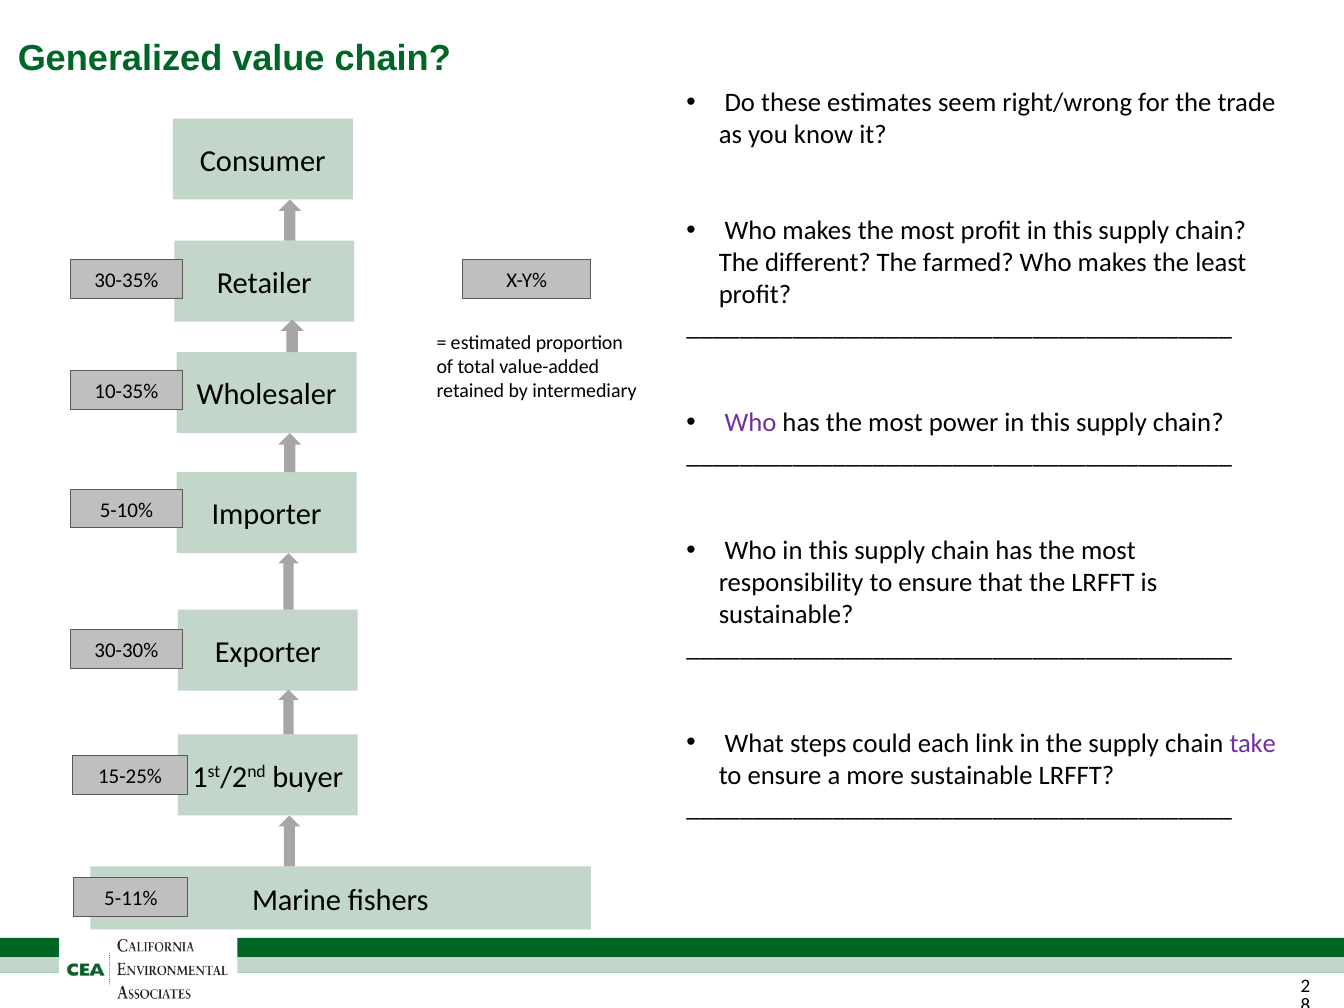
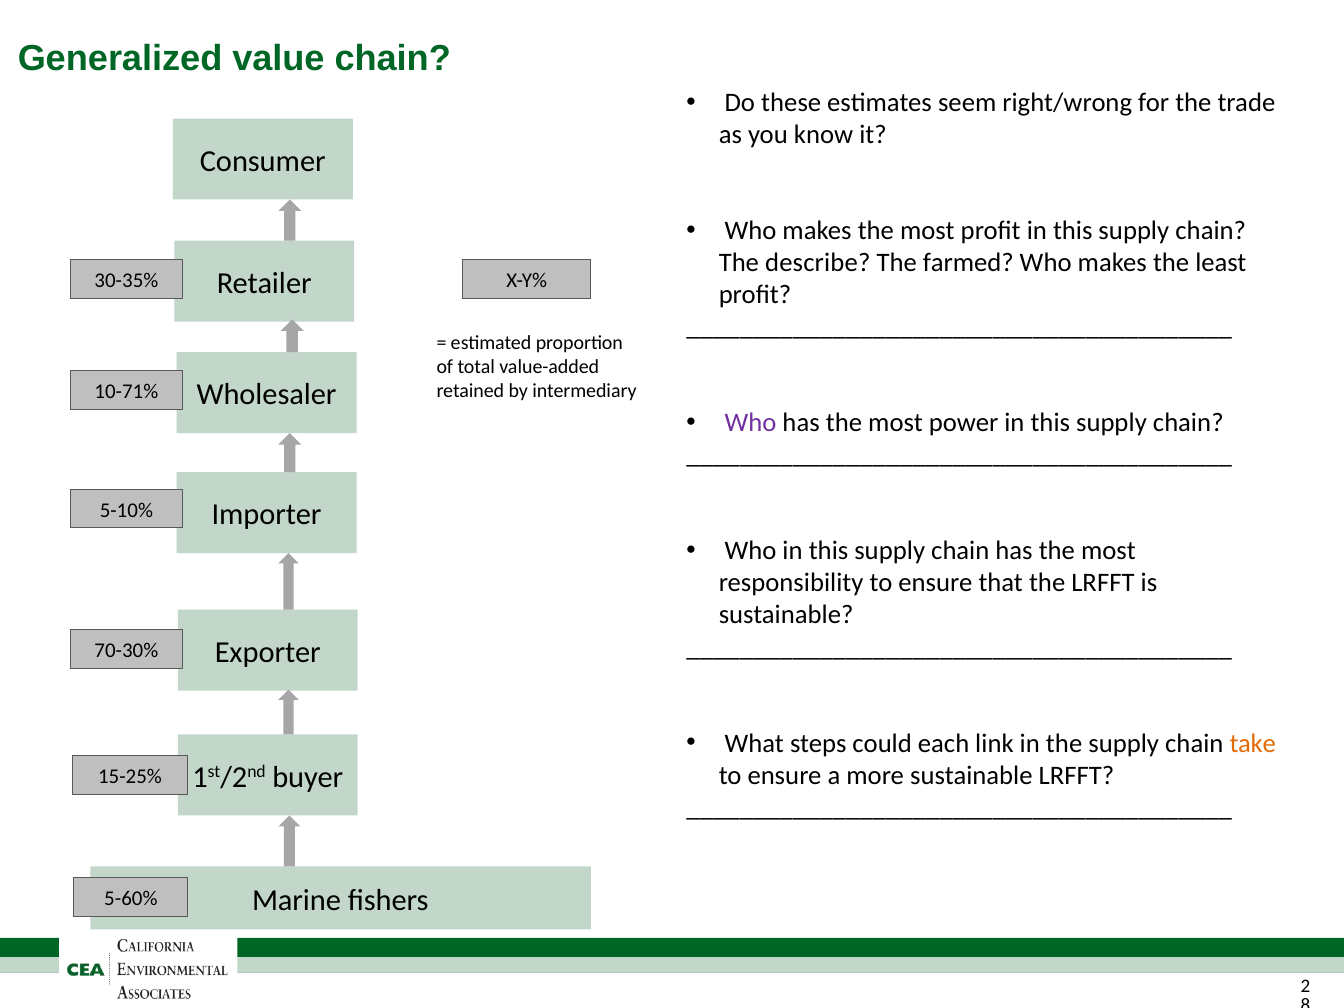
different: different -> describe (818, 263)
10-35%: 10-35% -> 10-71% (126, 391)
30-30%: 30-30% -> 70-30% (126, 650)
take colour: purple -> orange (1253, 743)
5-11%: 5-11% -> 5-60% (131, 899)
